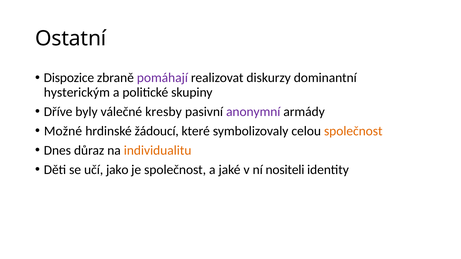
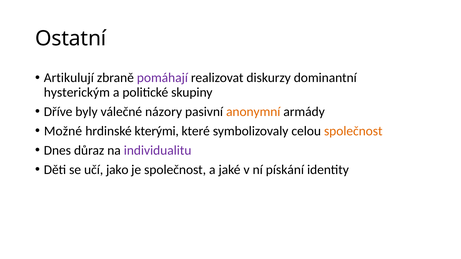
Dispozice: Dispozice -> Artikulují (69, 78)
kresby: kresby -> názory (164, 112)
anonymní colour: purple -> orange (253, 112)
žádoucí: žádoucí -> kterými (157, 131)
individualitu colour: orange -> purple (158, 150)
nositeli: nositeli -> pískání (285, 170)
